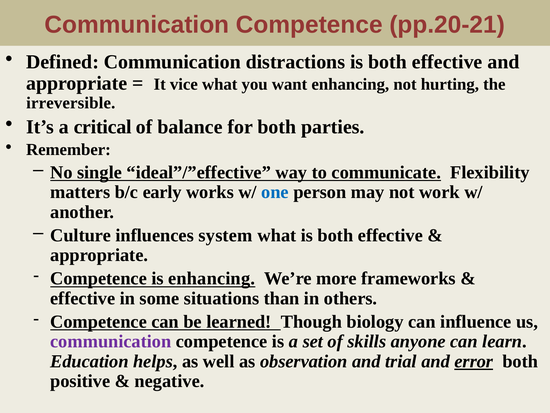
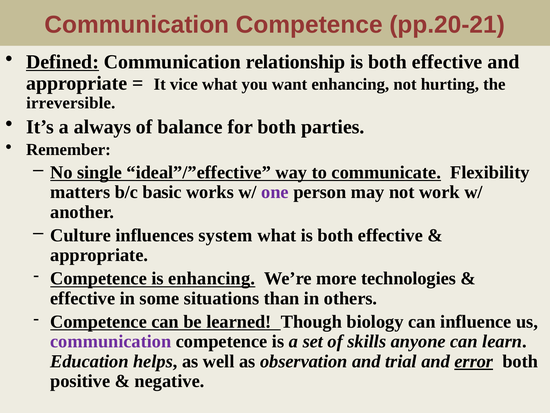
Defined underline: none -> present (63, 62)
distractions: distractions -> relationship (295, 62)
critical: critical -> always (103, 127)
early: early -> basic (162, 192)
one colour: blue -> purple (275, 192)
frameworks: frameworks -> technologies (409, 278)
